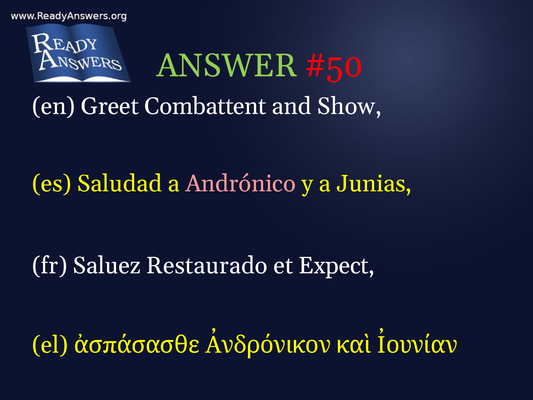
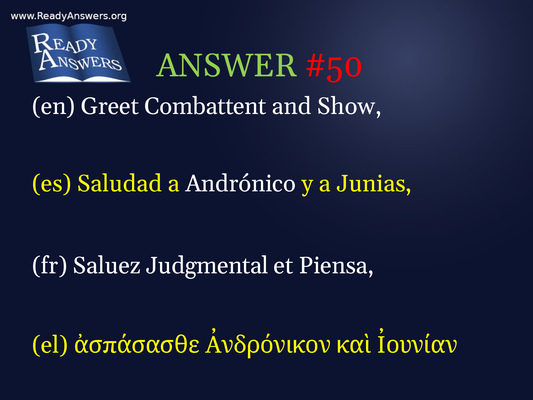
Andrónico colour: pink -> white (241, 183)
Restaurado: Restaurado -> Judgmental (207, 266)
Expect: Expect -> Piensa (337, 266)
